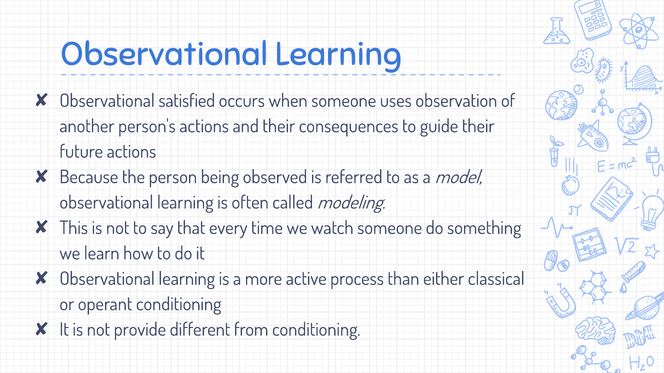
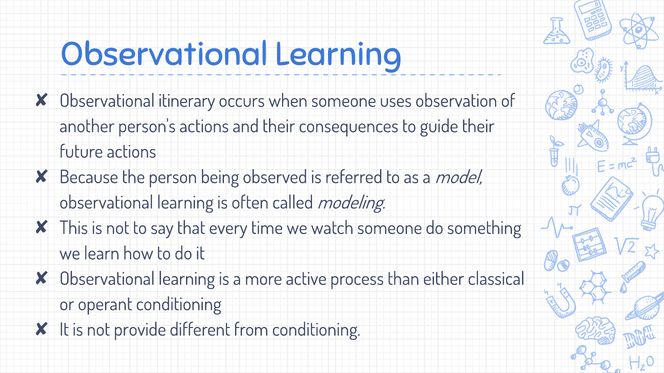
satisfied: satisfied -> itinerary (187, 101)
